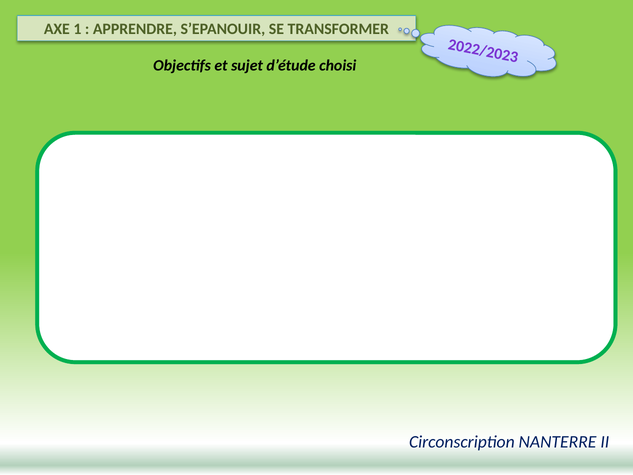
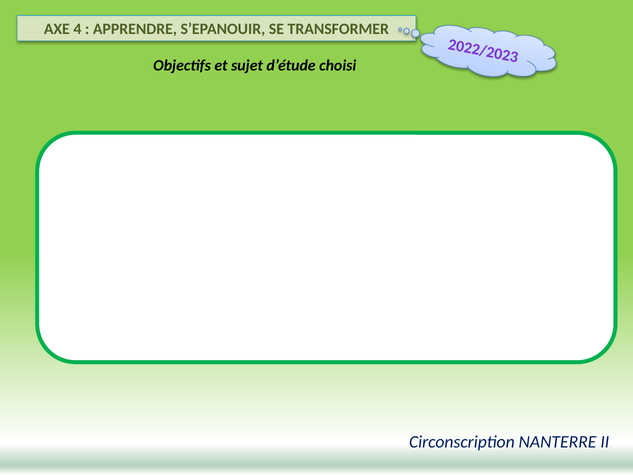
1: 1 -> 4 (77, 29)
